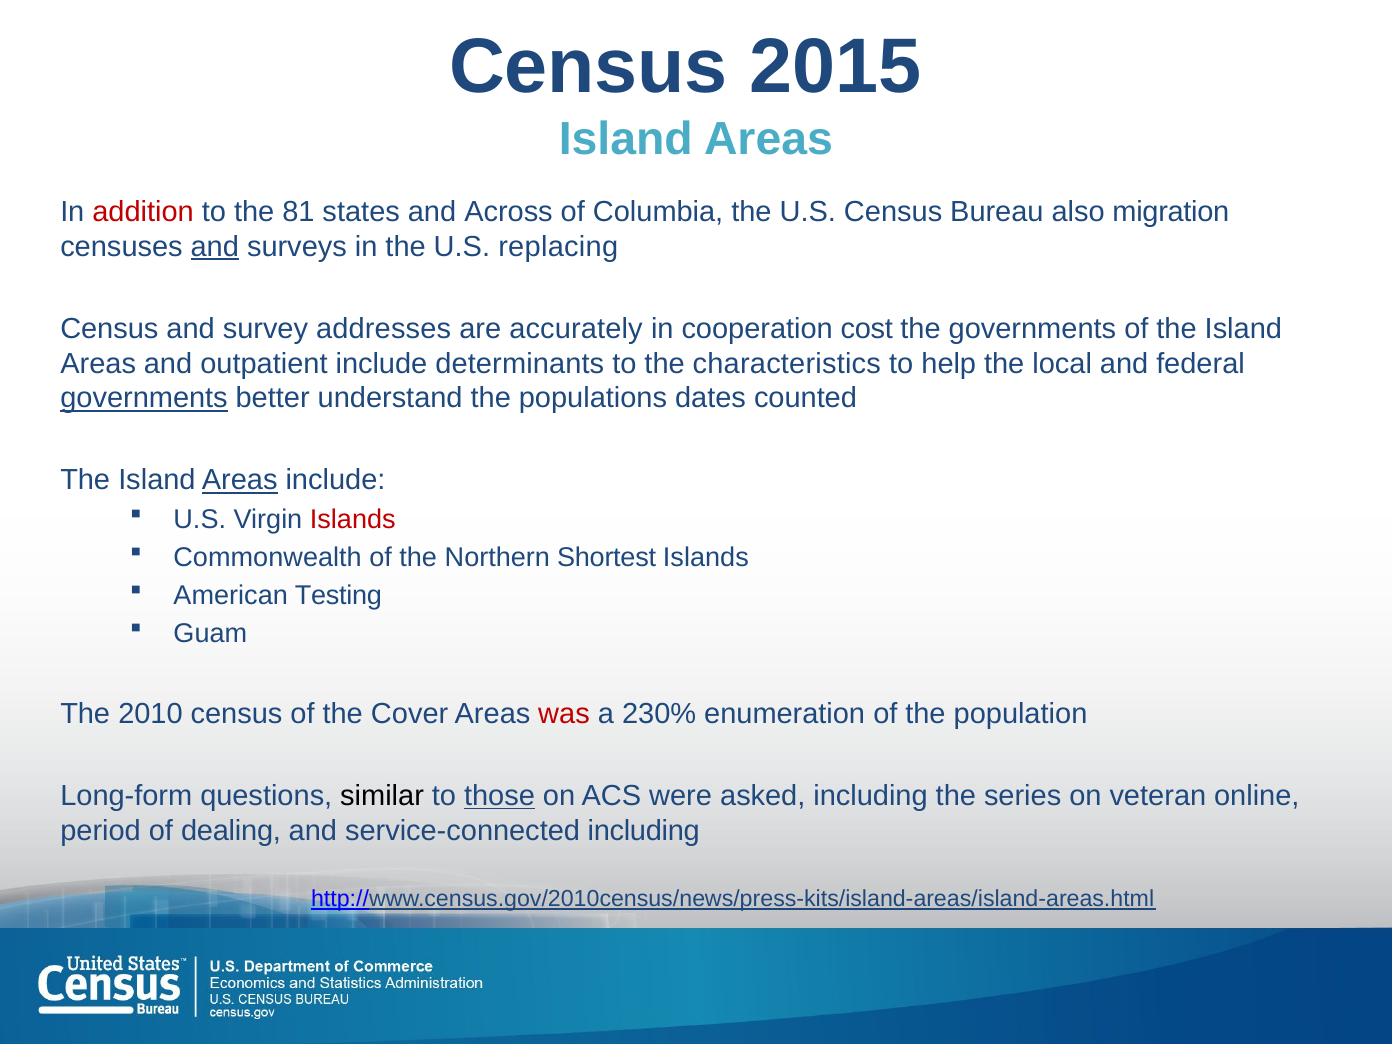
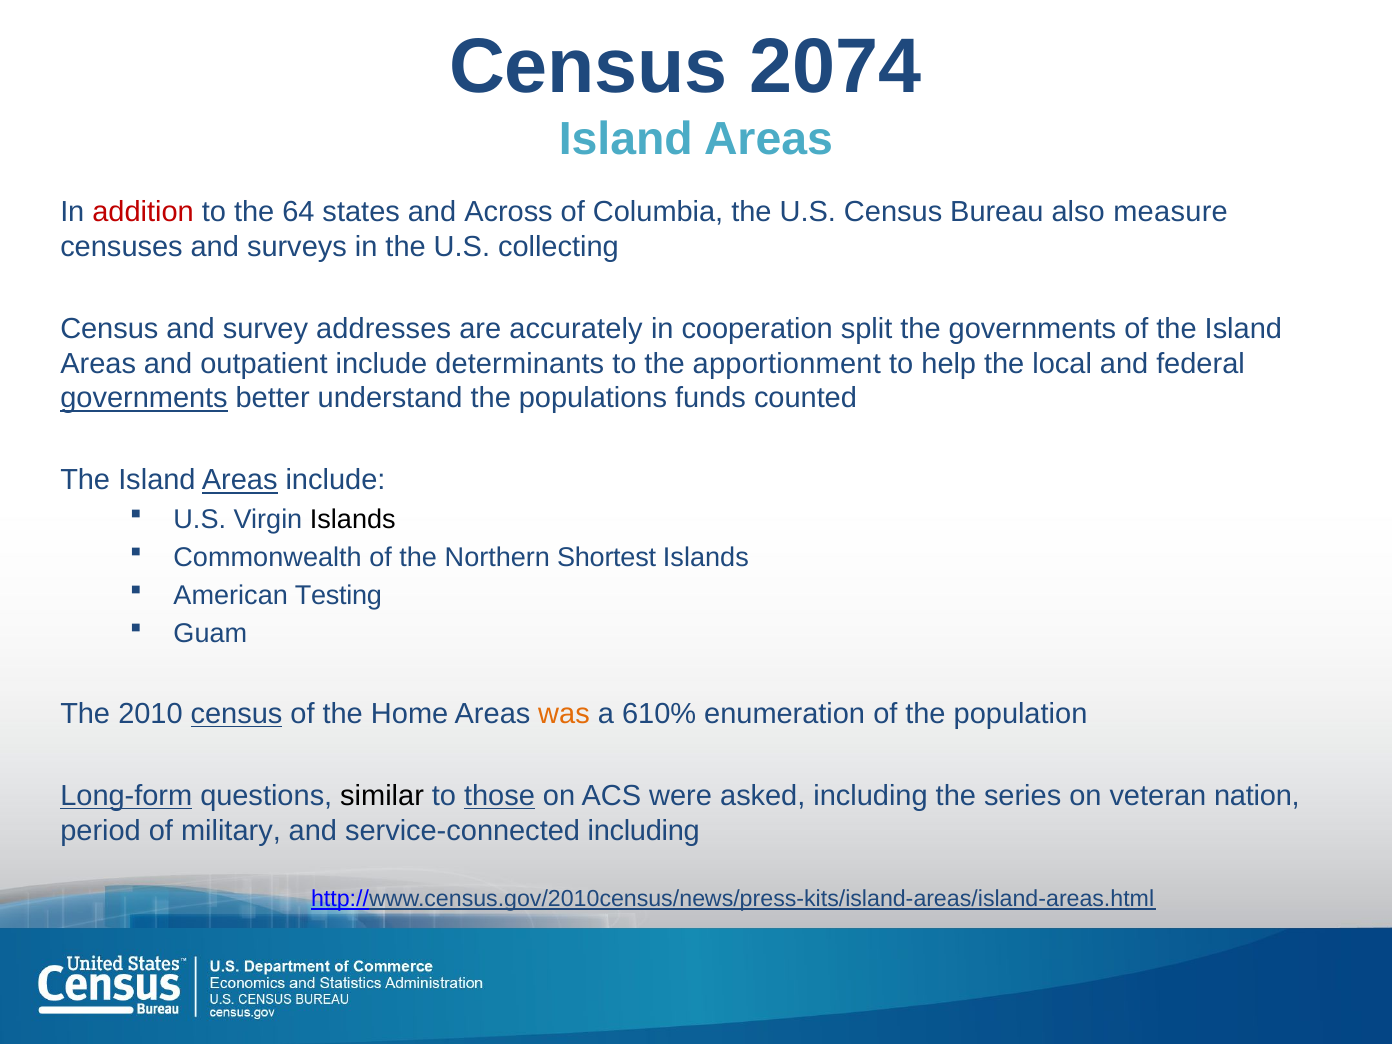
2015: 2015 -> 2074 (835, 67)
81: 81 -> 64 (299, 212)
migration: migration -> measure (1171, 212)
and underline: present -> none (215, 247)
replacing: replacing -> collecting (558, 247)
cost: cost -> split (867, 329)
characteristics: characteristics -> apportionment (787, 364)
dates: dates -> funds (710, 398)
Islands colour: red -> black (353, 519)
census underline: none -> present (236, 714)
Cover: Cover -> Home (410, 714)
was colour: red -> orange (564, 714)
230%: 230% -> 610% (659, 714)
Long-form underline: none -> present (126, 796)
online: online -> nation (1257, 796)
dealing: dealing -> military (231, 831)
